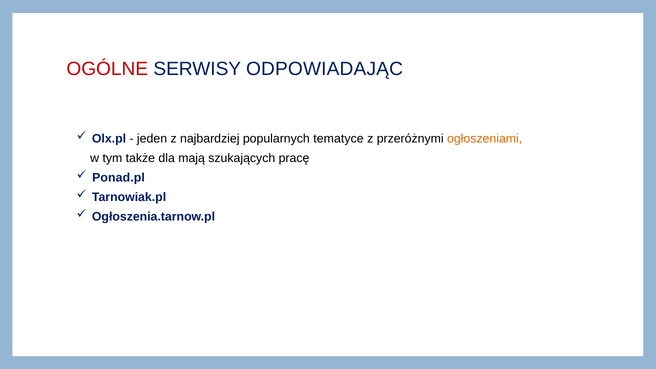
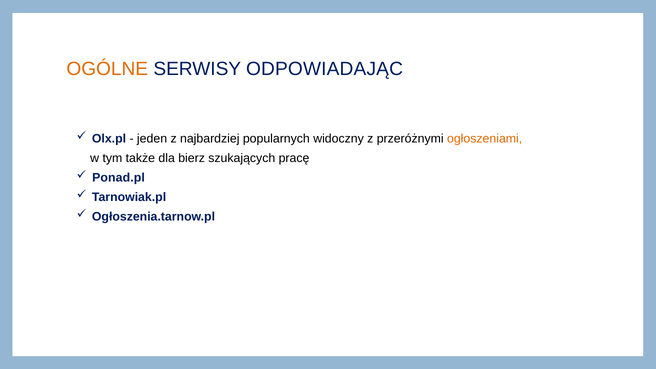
OGÓLNE colour: red -> orange (107, 69)
tematyce: tematyce -> widoczny (339, 138)
mają: mają -> bierz (192, 158)
